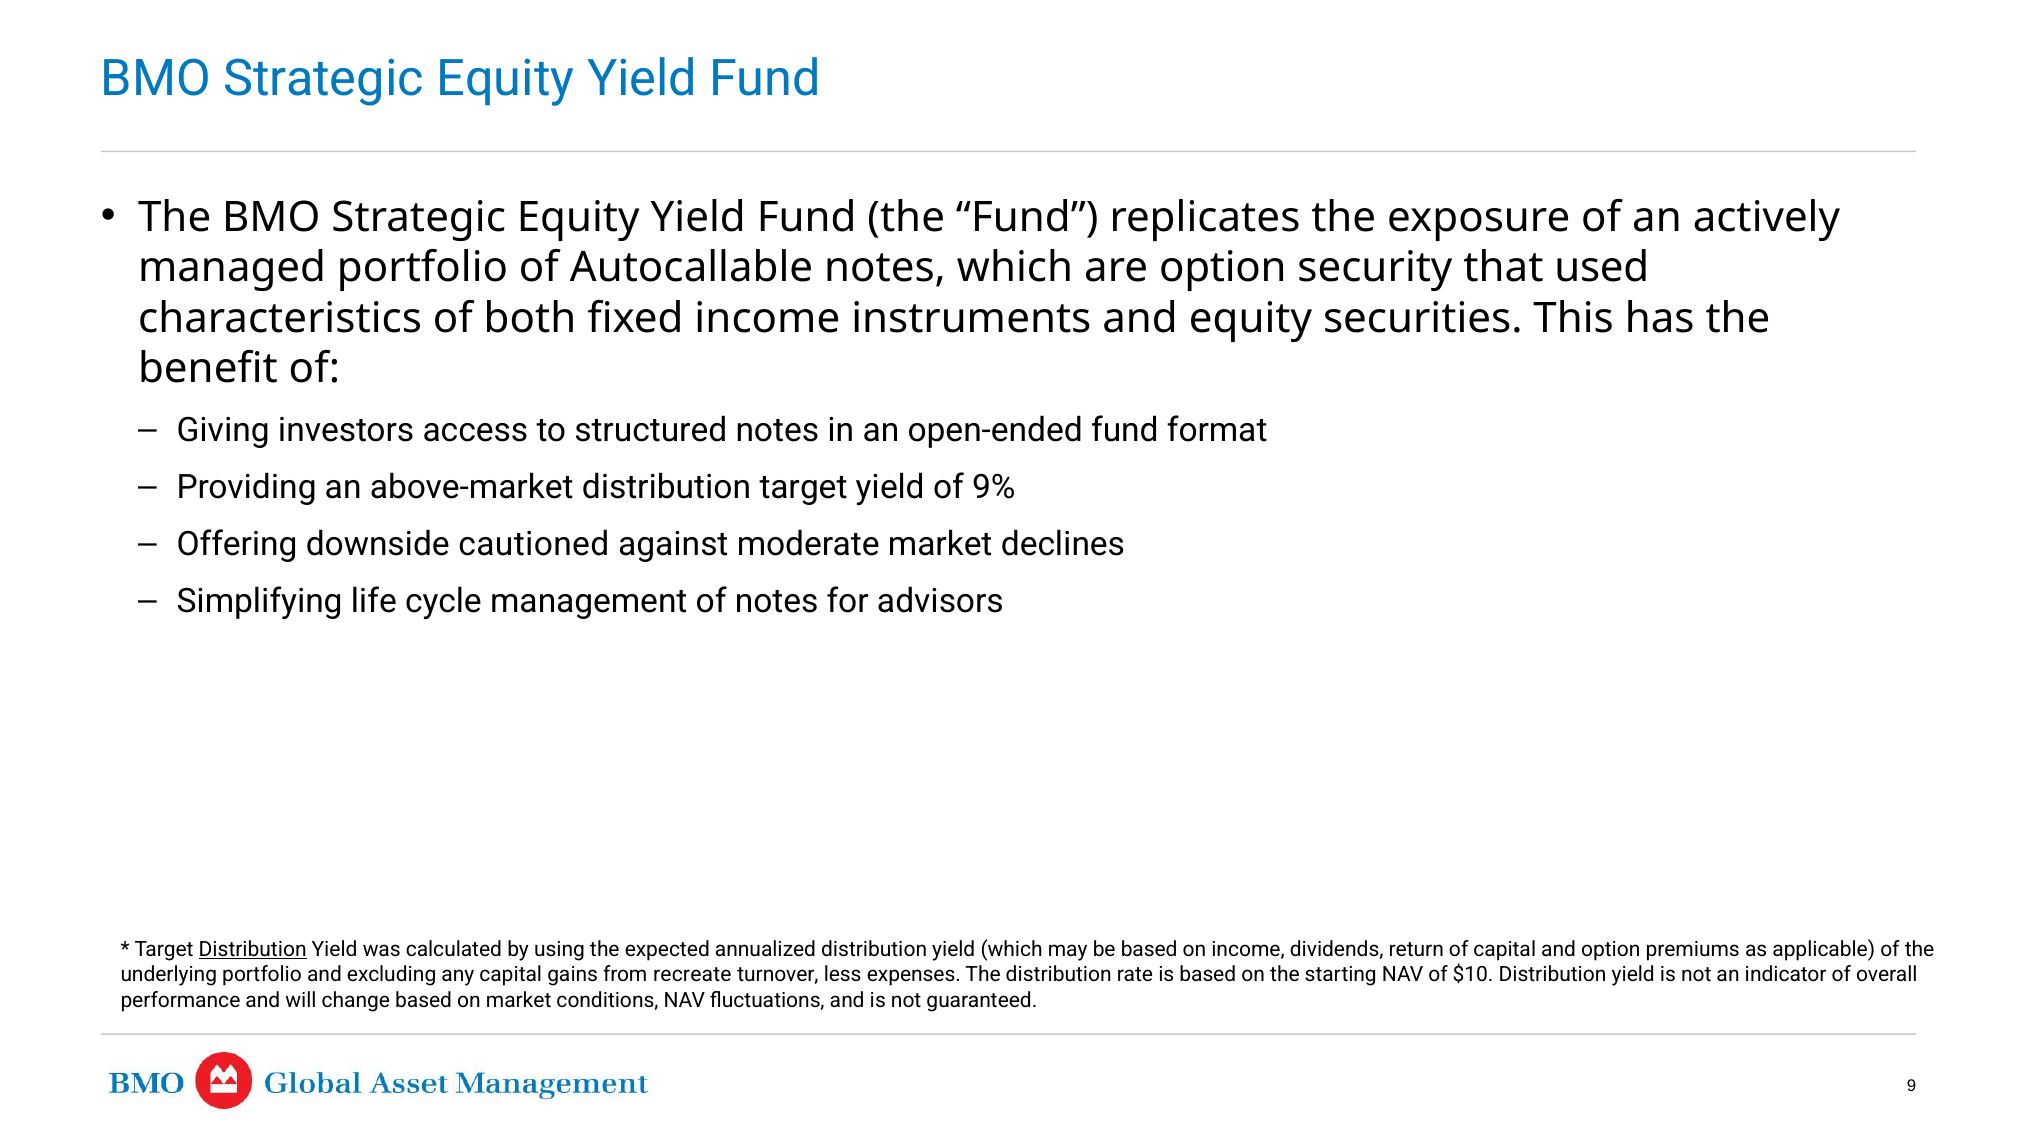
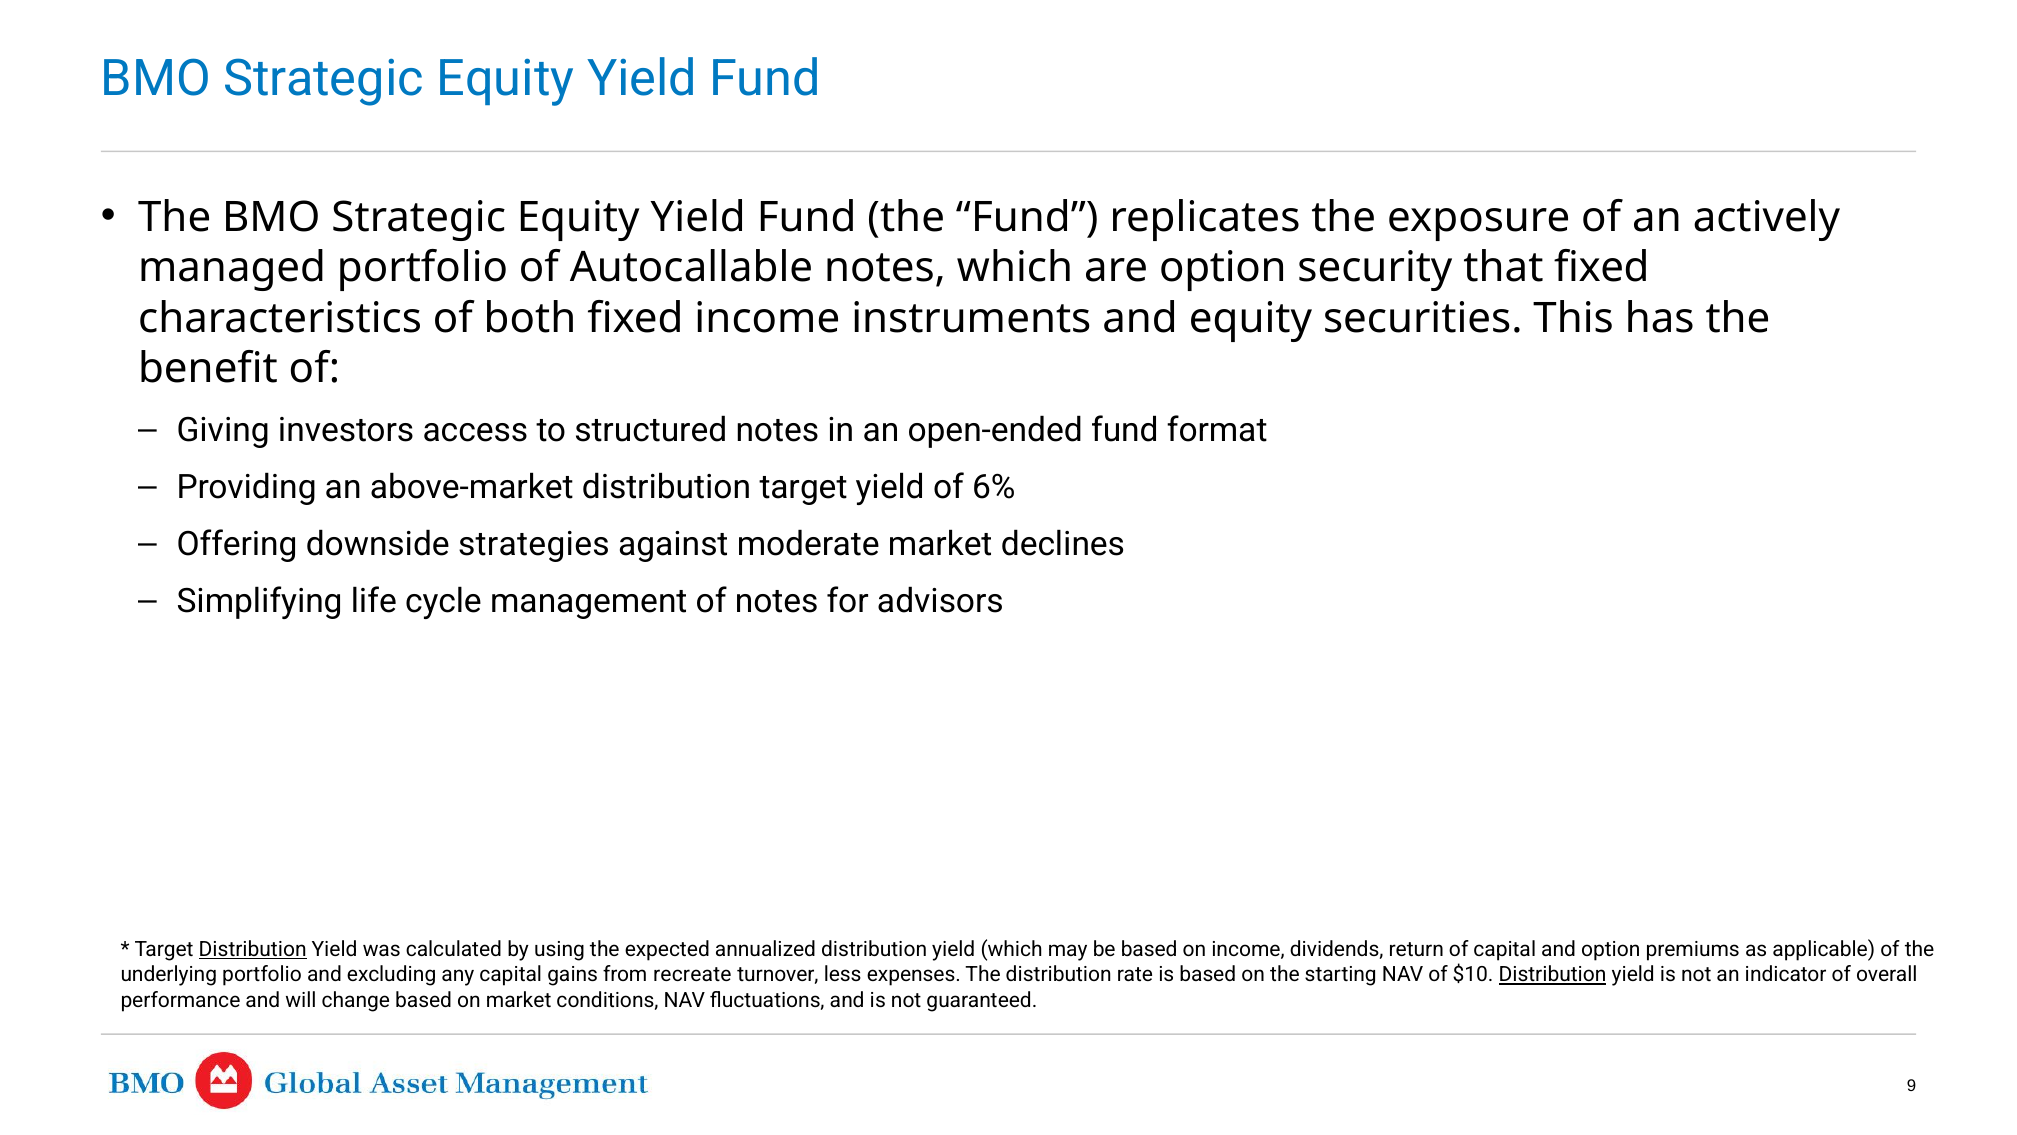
that used: used -> fixed (1602, 268)
9%: 9% -> 6% (994, 487)
cautioned: cautioned -> strategies (534, 544)
Distribution underline: none -> present (1553, 975)
